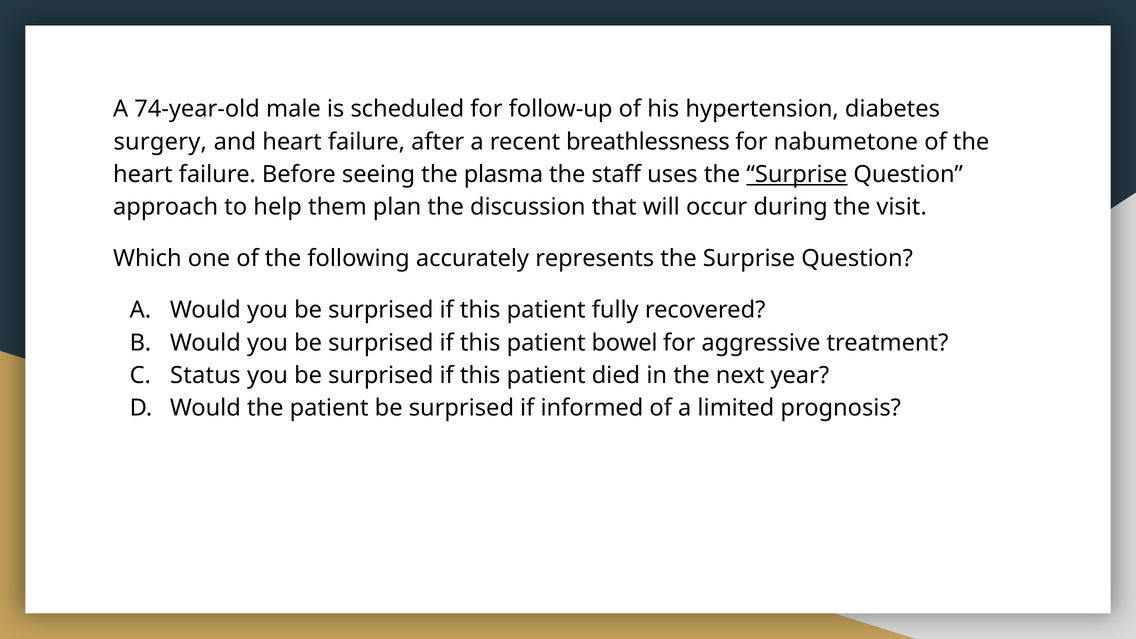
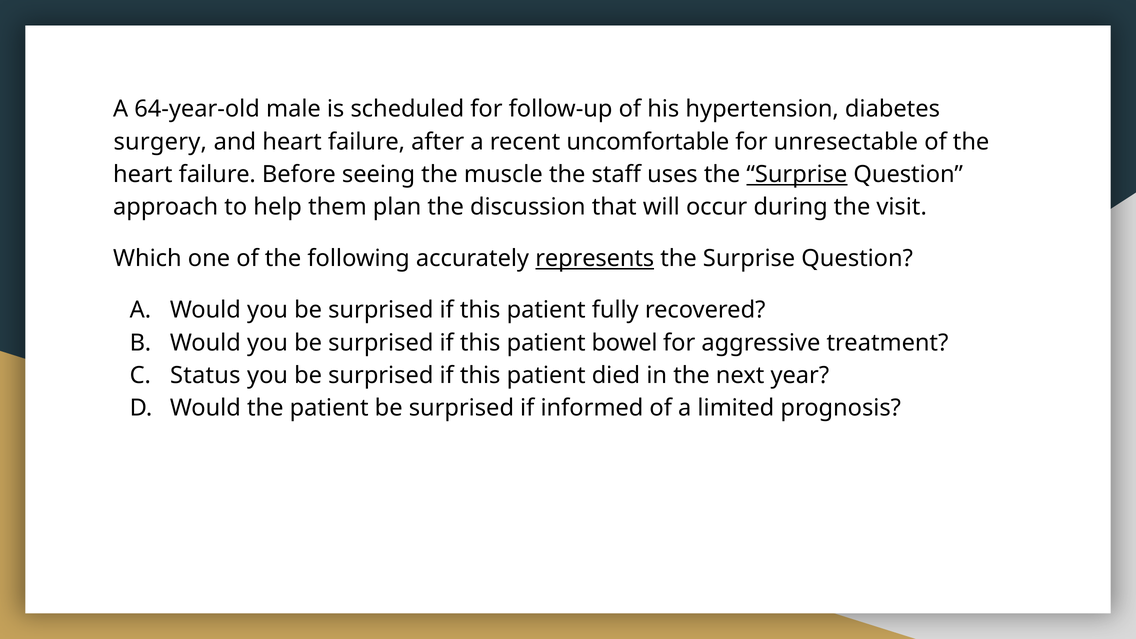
74-year-old: 74-year-old -> 64-year-old (197, 109)
breathlessness: breathlessness -> uncomfortable (648, 142)
nabumetone: nabumetone -> unresectable (846, 142)
plasma: plasma -> muscle (503, 174)
represents underline: none -> present (595, 259)
